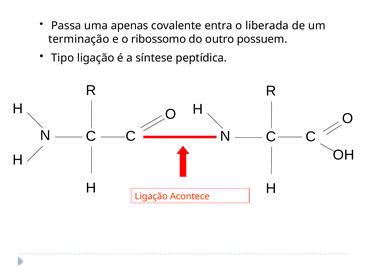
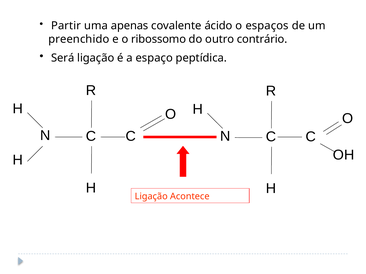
Passa: Passa -> Partir (66, 26)
entra: entra -> ácido (218, 26)
liberada: liberada -> espaços (267, 26)
terminação: terminação -> preenchido (79, 39)
possuem: possuem -> contrário (262, 39)
Tipo: Tipo -> Será (63, 58)
síntese: síntese -> espaço (154, 58)
